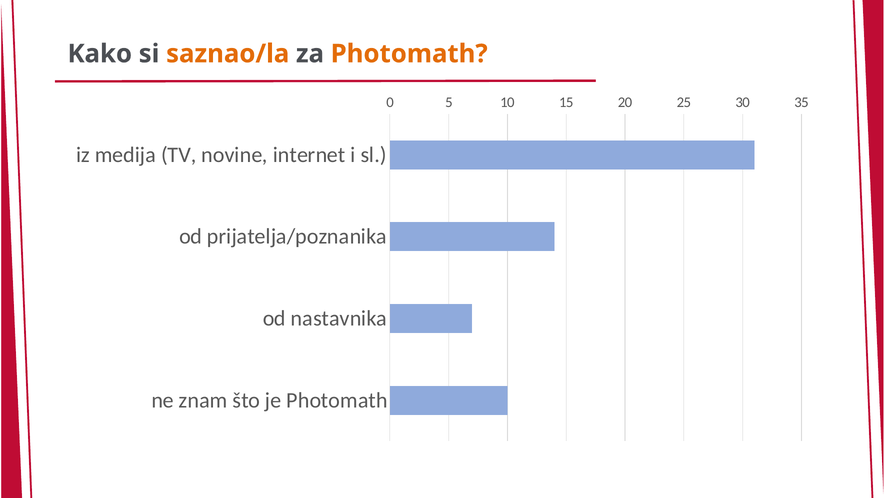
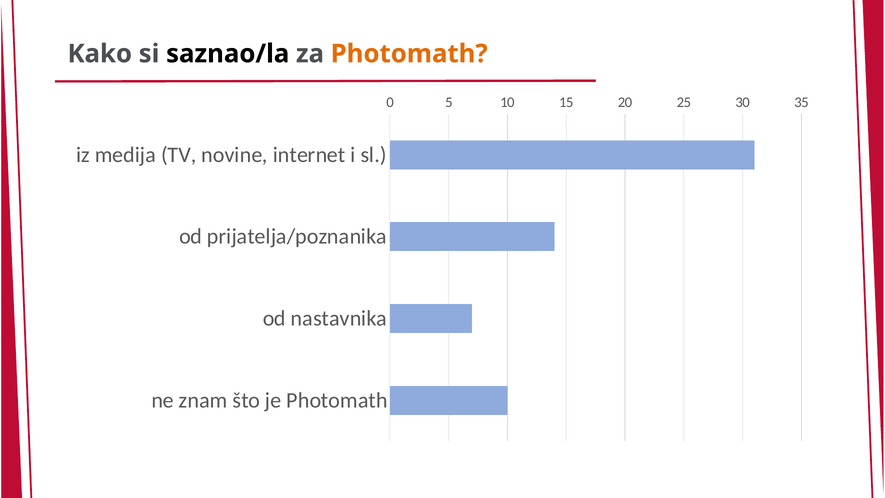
saznao/la colour: orange -> black (228, 54)
